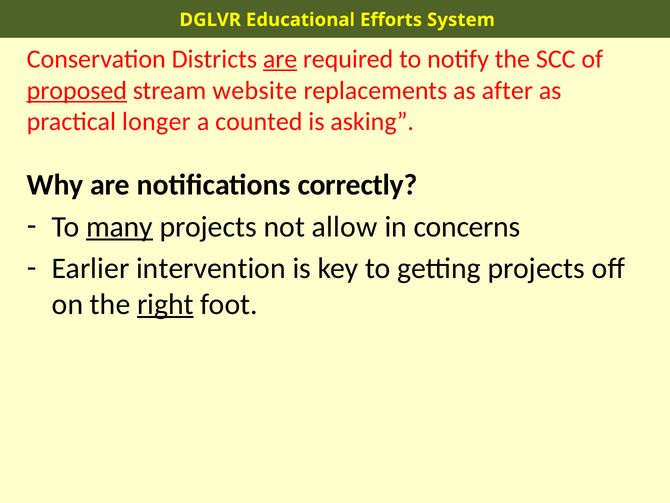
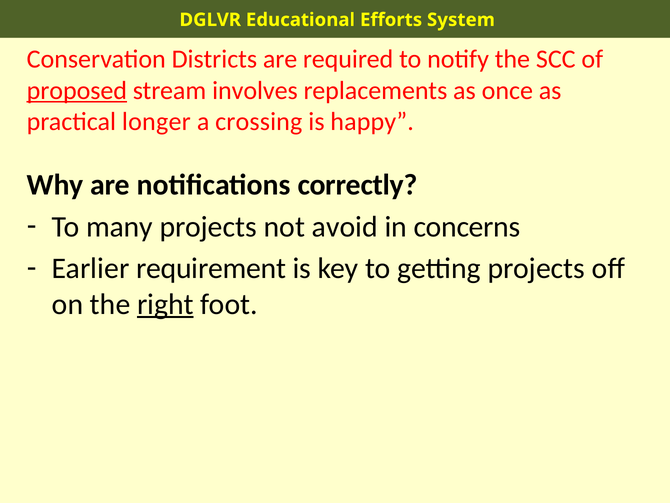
are underline: present -> none (280, 59)
website: website -> involves (255, 90)
after: after -> once (507, 90)
counted: counted -> crossing (259, 122)
asking: asking -> happy (372, 122)
many underline: present -> none (120, 226)
allow: allow -> avoid (345, 226)
intervention: intervention -> requirement (211, 268)
